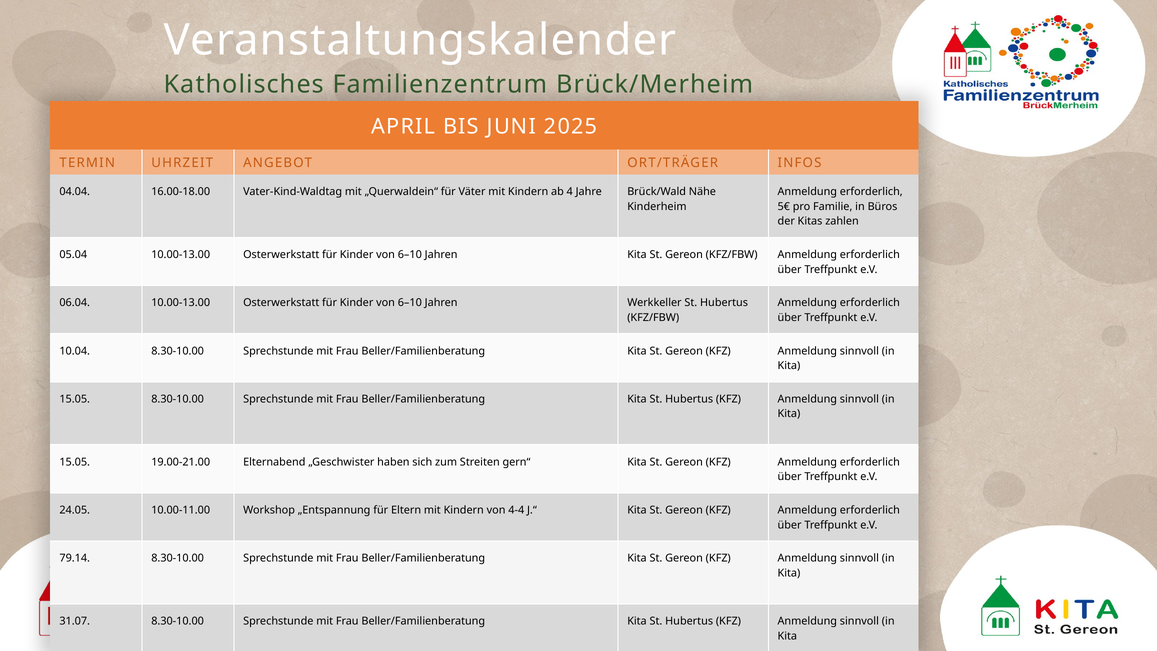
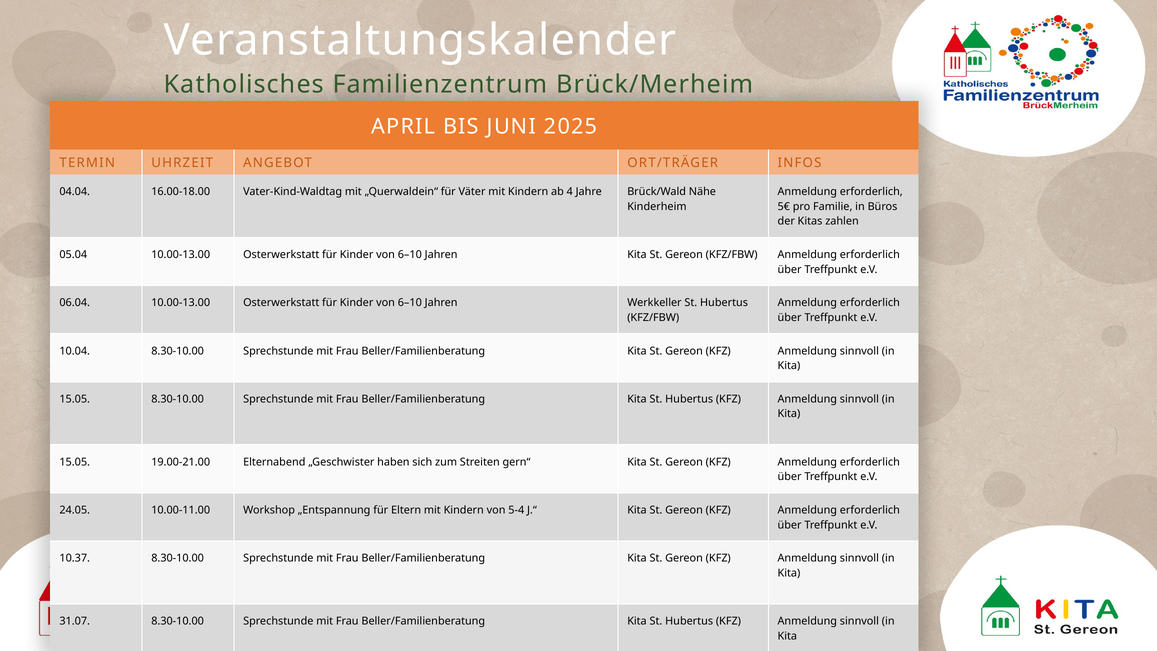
4-4: 4-4 -> 5-4 (516, 510)
79.14: 79.14 -> 10.37 (75, 558)
